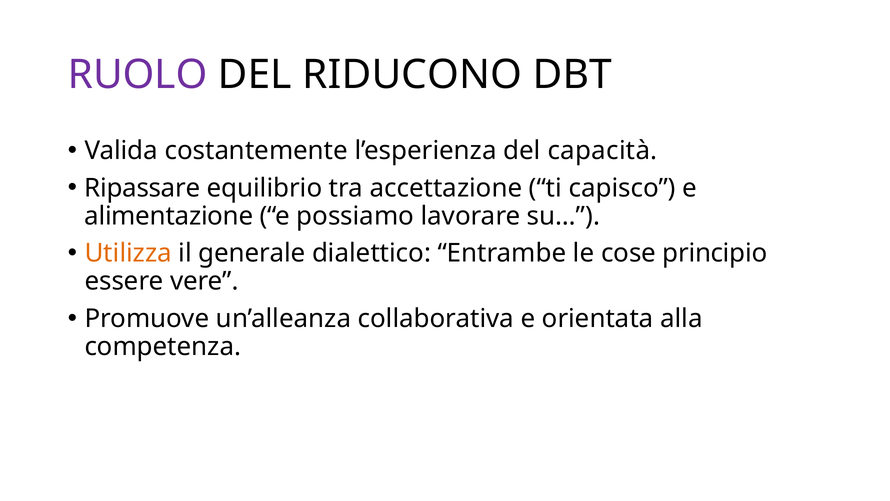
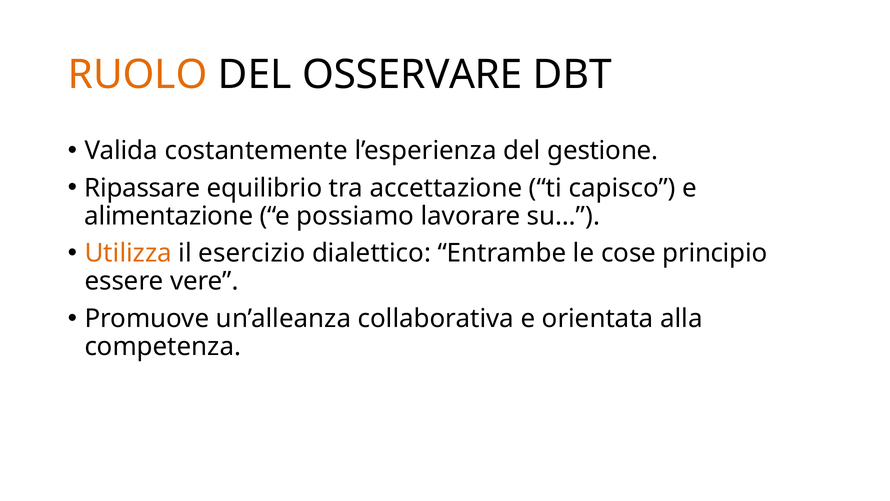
RUOLO colour: purple -> orange (138, 75)
RIDUCONO: RIDUCONO -> OSSERVARE (412, 75)
capacità: capacità -> gestione (603, 150)
generale: generale -> esercizio (252, 253)
